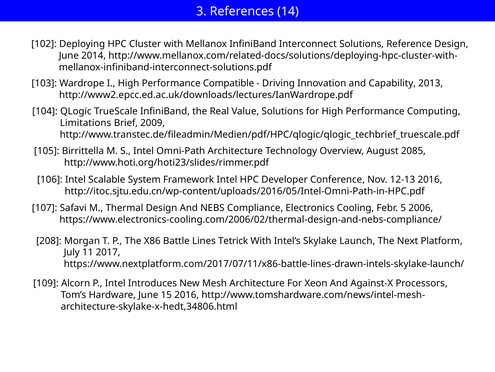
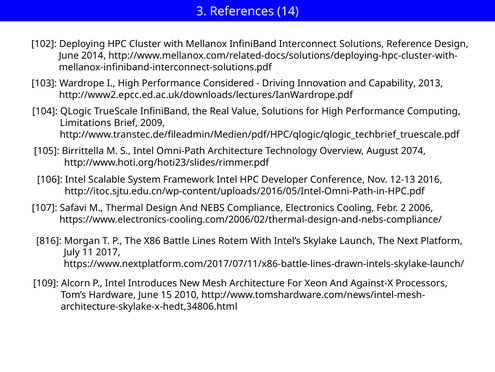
Compatible: Compatible -> Considered (229, 83)
2085: 2085 -> 2074 (413, 151)
5: 5 -> 2 (403, 208)
208: 208 -> 816 (49, 240)
Tetrick: Tetrick -> Rotem (233, 240)
15 2016: 2016 -> 2010 (187, 294)
